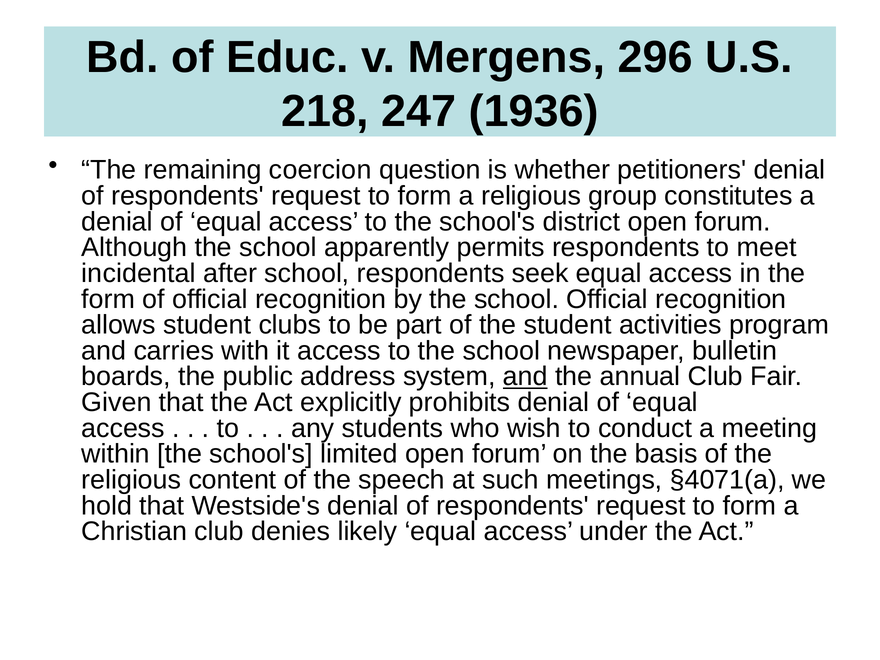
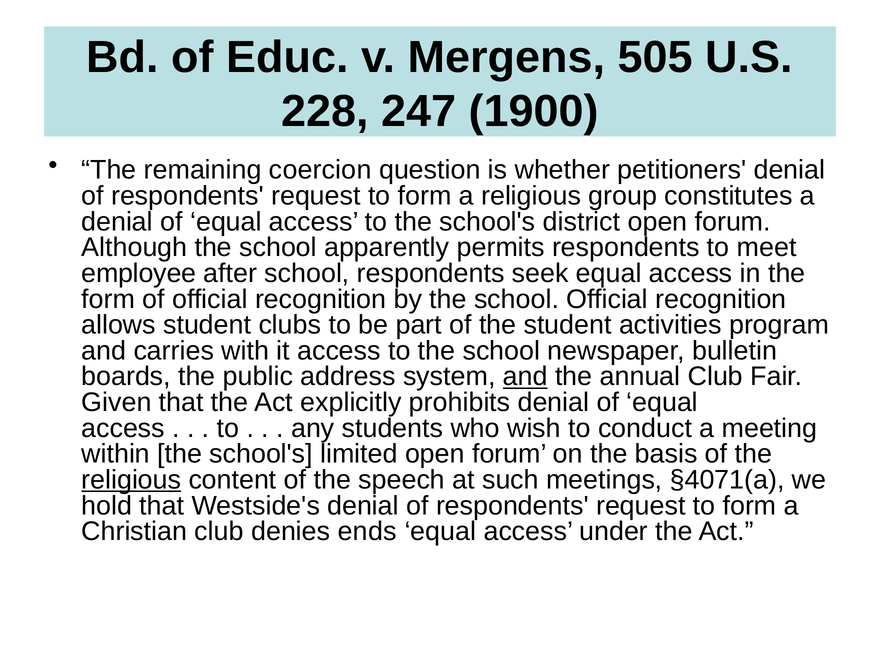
296: 296 -> 505 (655, 58)
218: 218 -> 228 (325, 112)
1936: 1936 -> 1900 (534, 112)
incidental: incidental -> employee (139, 273)
religious underline: none -> present (131, 480)
likely: likely -> ends (367, 531)
